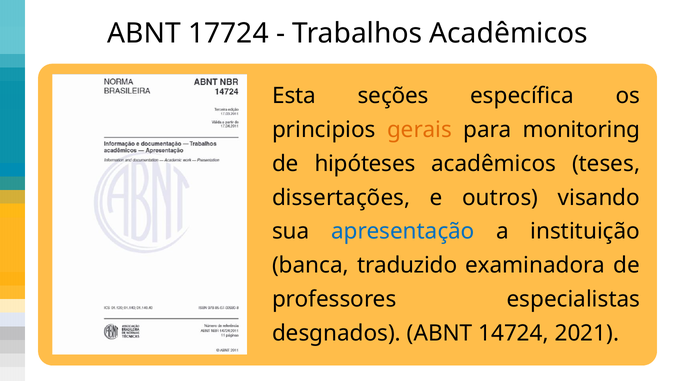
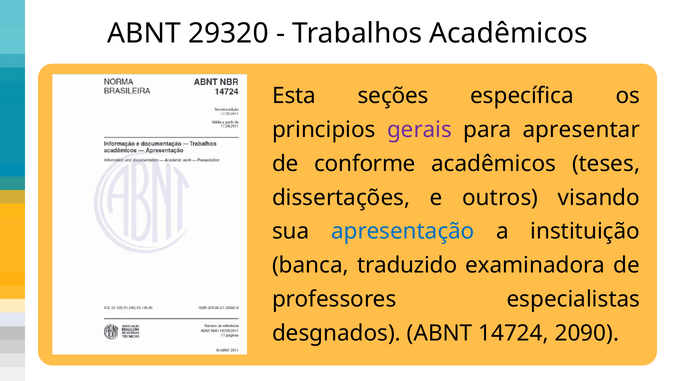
17724: 17724 -> 29320 (228, 34)
gerais colour: orange -> purple (420, 130)
monitoring: monitoring -> apresentar (581, 130)
hipóteses: hipóteses -> conforme (365, 164)
2021: 2021 -> 2090 (587, 333)
